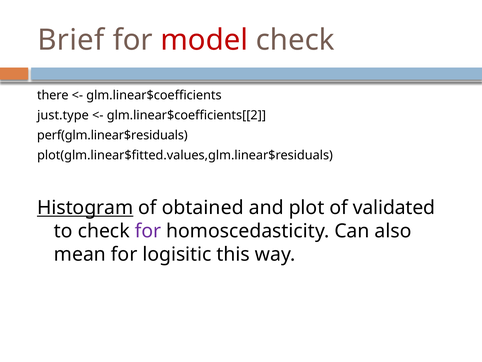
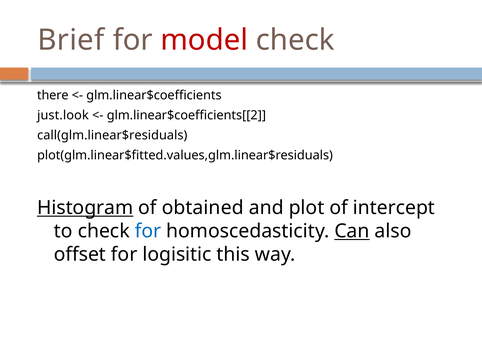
just.type: just.type -> just.look (63, 115)
perf(glm.linear$residuals: perf(glm.linear$residuals -> call(glm.linear$residuals (112, 135)
validated: validated -> intercept (394, 208)
for colour: purple -> blue (148, 231)
Can underline: none -> present (352, 231)
mean: mean -> offset (80, 254)
